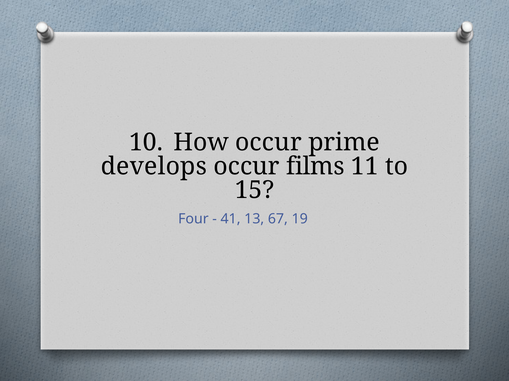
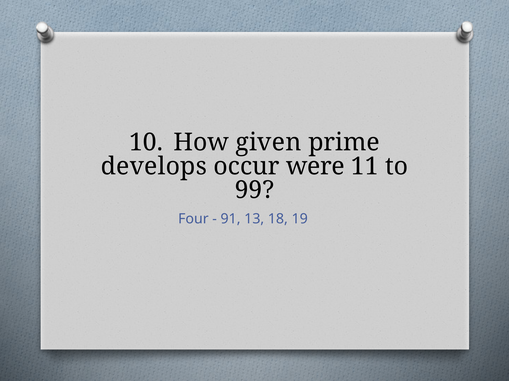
How occur: occur -> given (268, 143)
films: films -> were (315, 167)
15: 15 -> 99 (255, 190)
41: 41 -> 91 (231, 219)
67: 67 -> 18 (278, 219)
